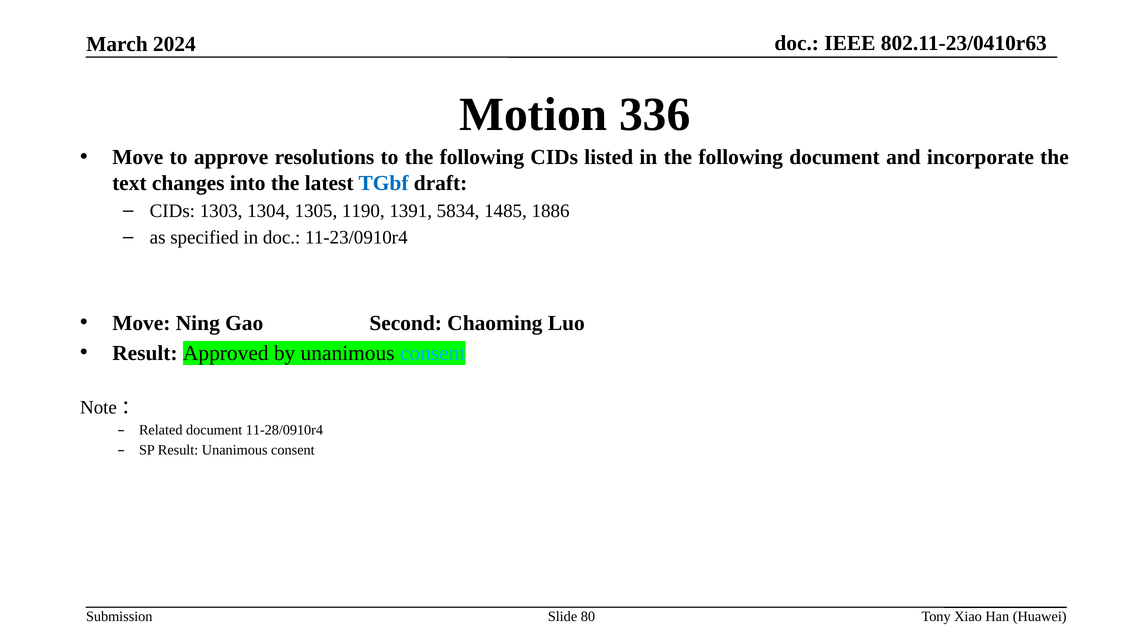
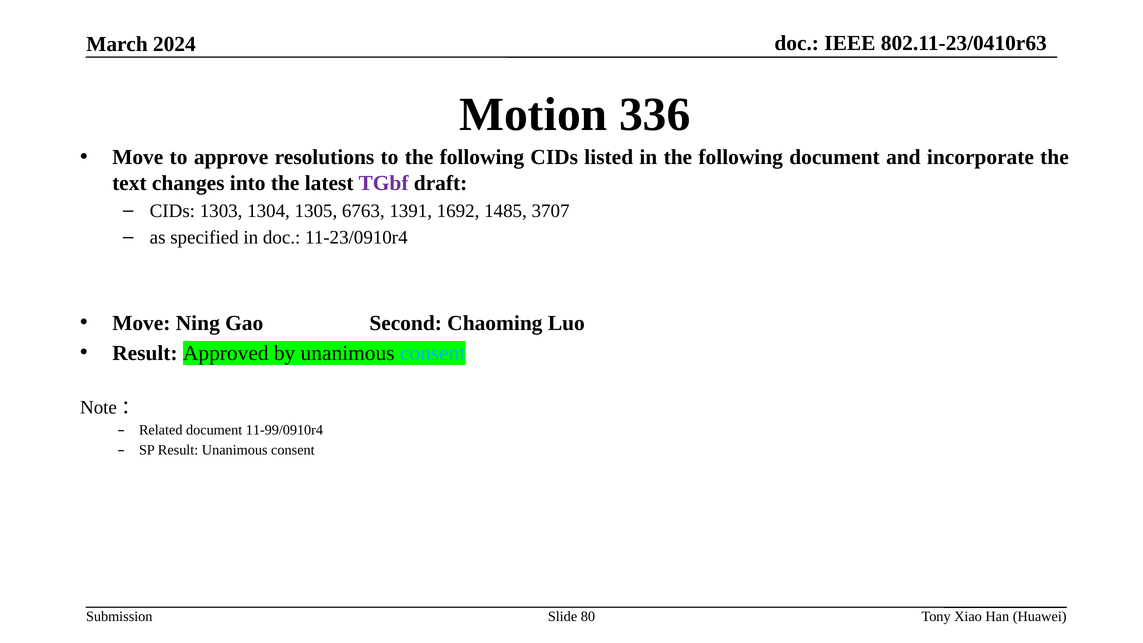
TGbf colour: blue -> purple (384, 183)
1190: 1190 -> 6763 (363, 211)
5834: 5834 -> 1692 (458, 211)
1886: 1886 -> 3707 (551, 211)
11-28/0910r4: 11-28/0910r4 -> 11-99/0910r4 (284, 430)
